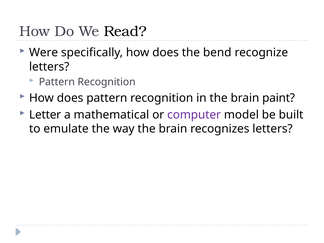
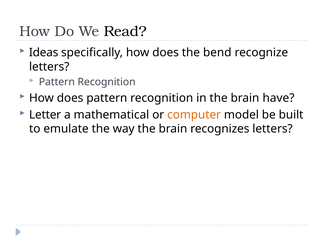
Were: Were -> Ideas (44, 53)
paint: paint -> have (278, 98)
computer colour: purple -> orange (194, 115)
